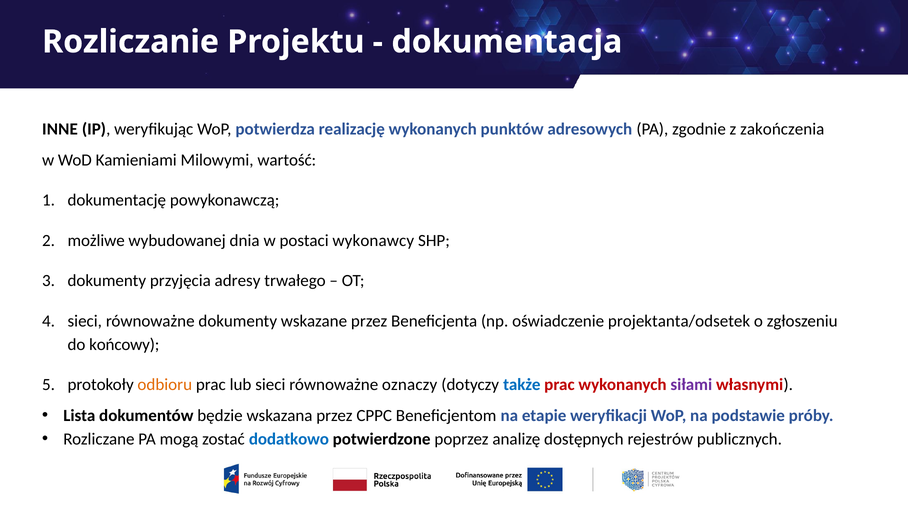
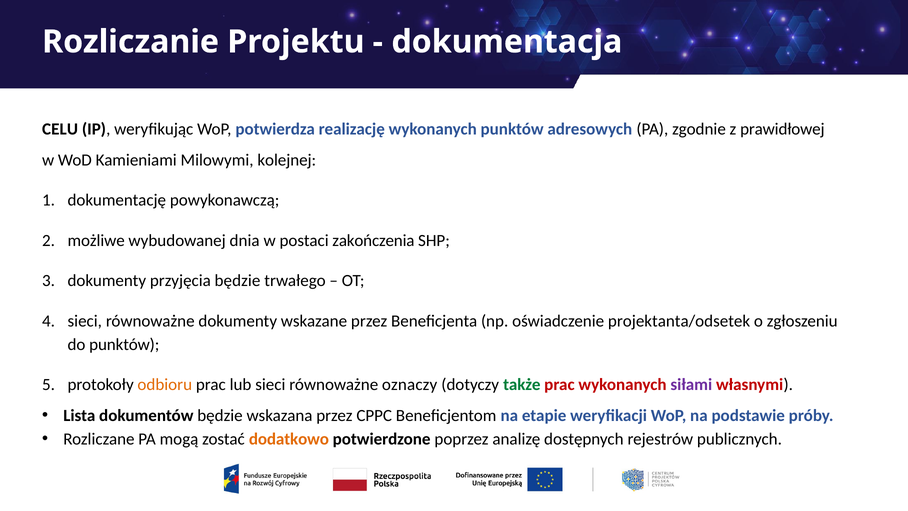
INNE: INNE -> CELU (60, 129)
zakończenia: zakończenia -> prawidłowej (782, 129)
wartość: wartość -> kolejnej (287, 160)
wykonawcy: wykonawcy -> zakończenia (373, 240)
przyjęcia adresy: adresy -> będzie (238, 281)
do końcowy: końcowy -> punktów (124, 344)
także colour: blue -> green (522, 385)
dodatkowo colour: blue -> orange (289, 439)
